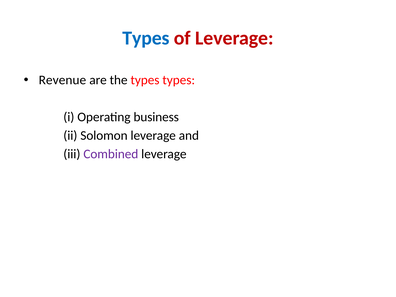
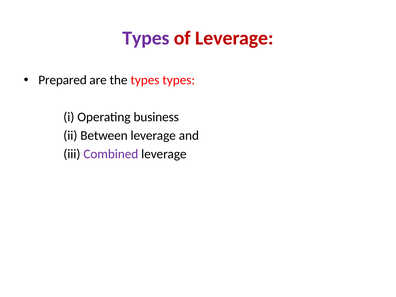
Types colour: blue -> purple (146, 38)
Revenue: Revenue -> Prepared (63, 80)
Solomon: Solomon -> Between (104, 136)
